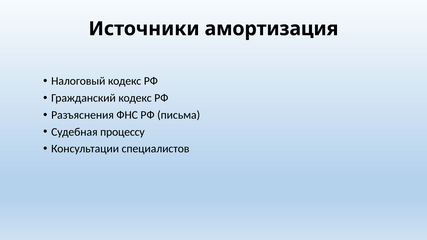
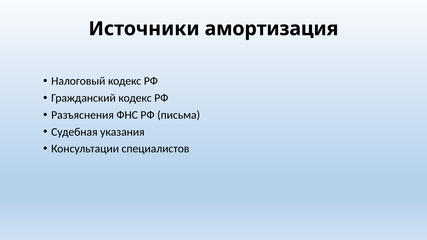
процессу: процессу -> указания (122, 132)
